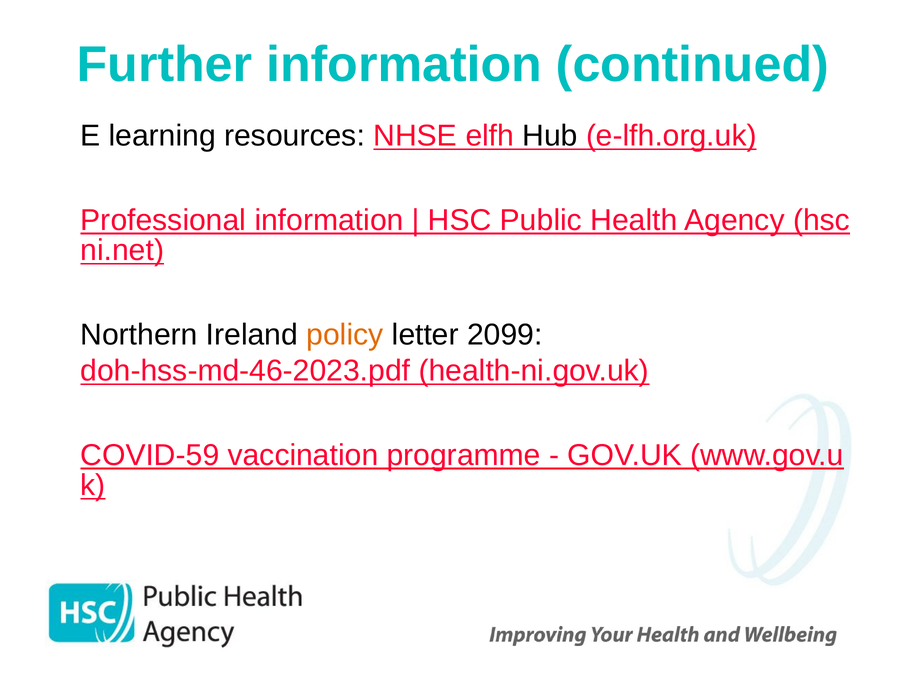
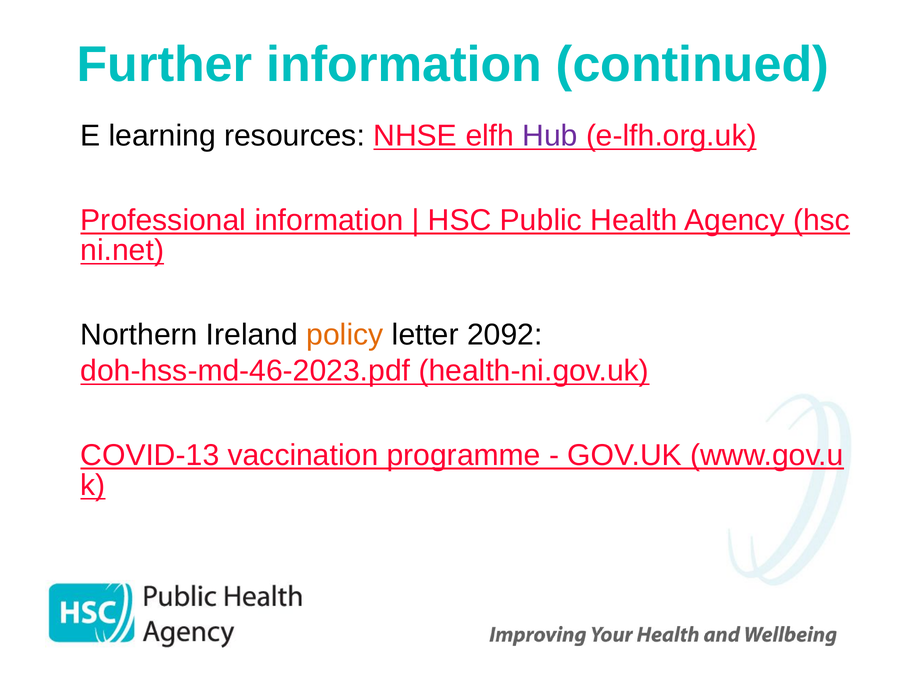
Hub colour: black -> purple (550, 136)
2099: 2099 -> 2092 (505, 335)
COVID-59: COVID-59 -> COVID-13 (150, 455)
